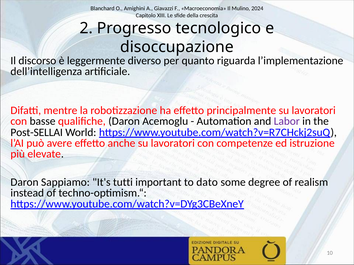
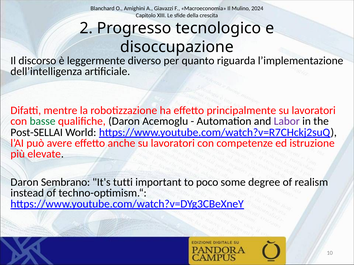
basse colour: black -> green (43, 121)
Sappiamo: Sappiamo -> Sembrano (66, 182)
dato: dato -> poco (207, 182)
